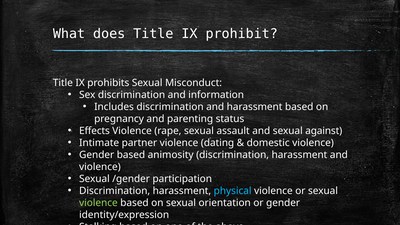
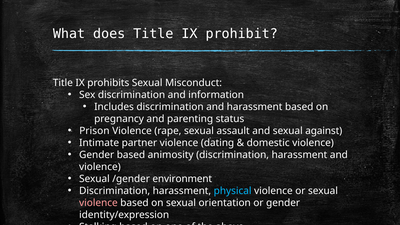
Effects: Effects -> Prison (94, 131)
participation: participation -> environment (182, 179)
violence colour: light green -> pink (98, 203)
